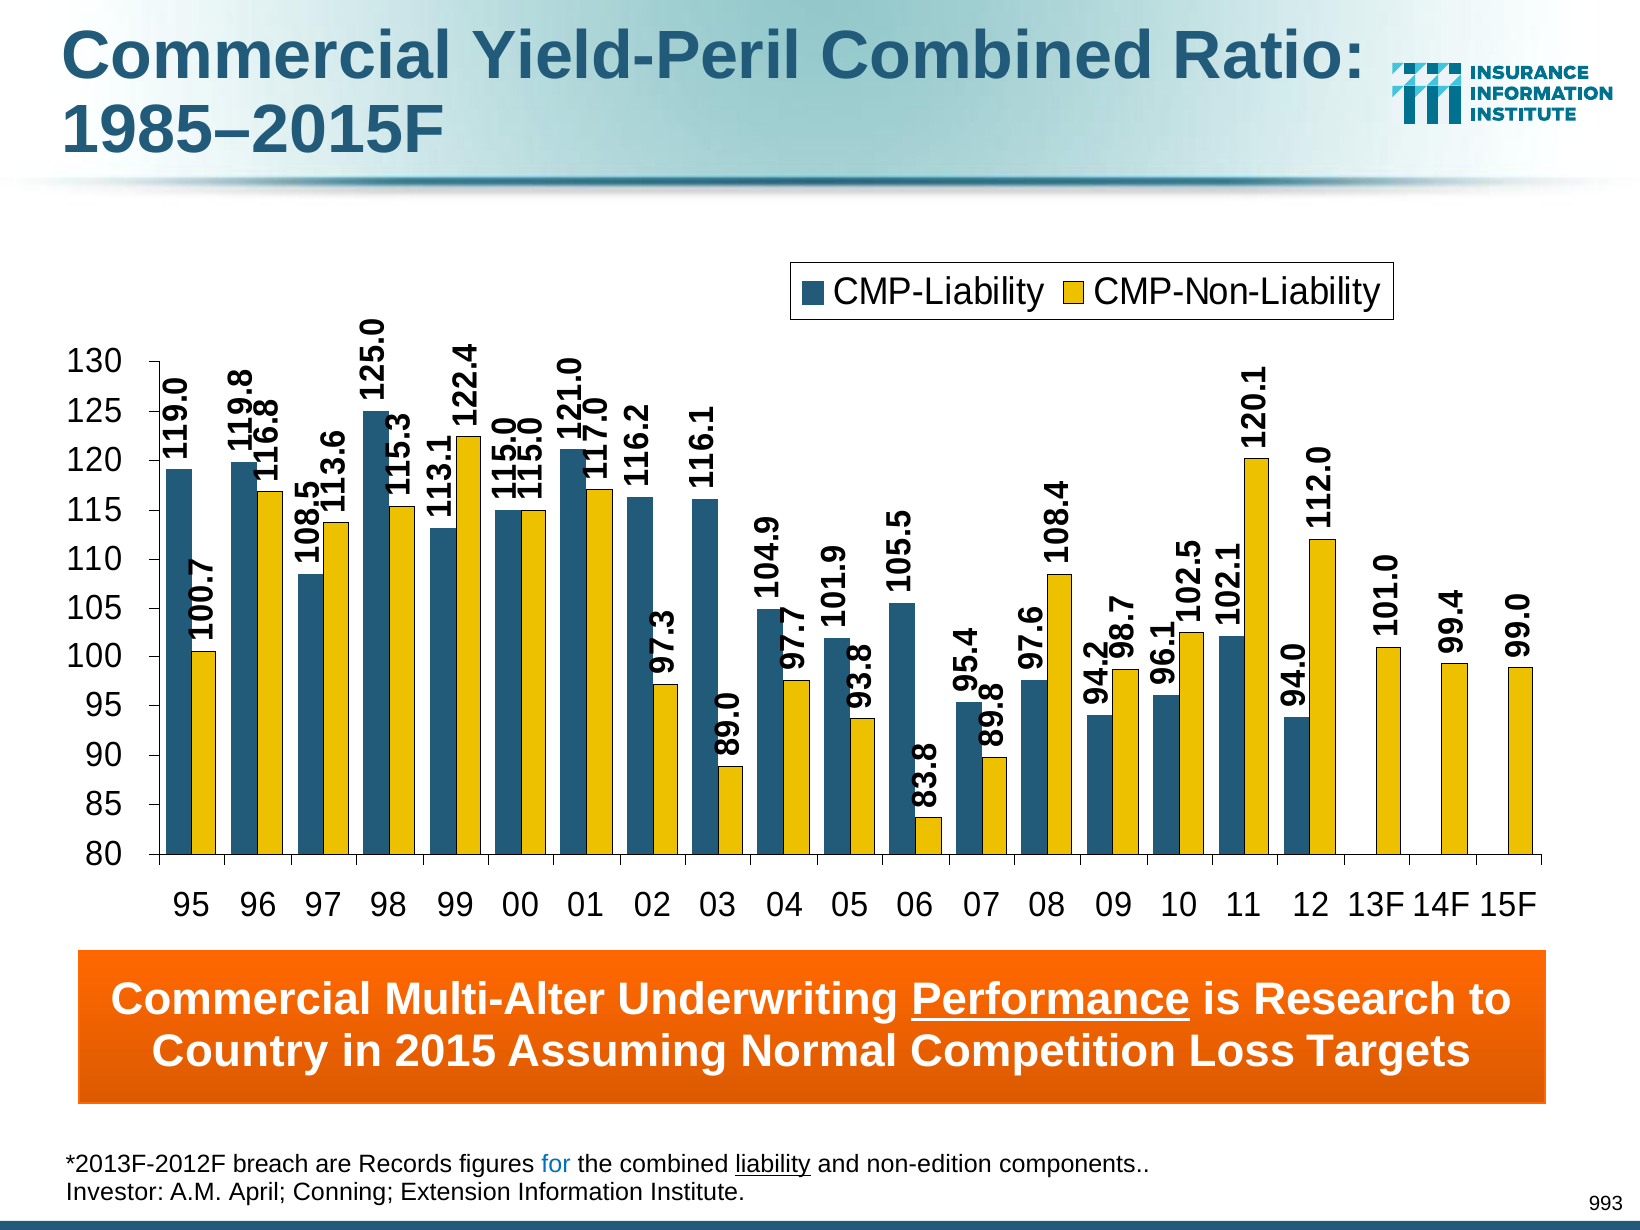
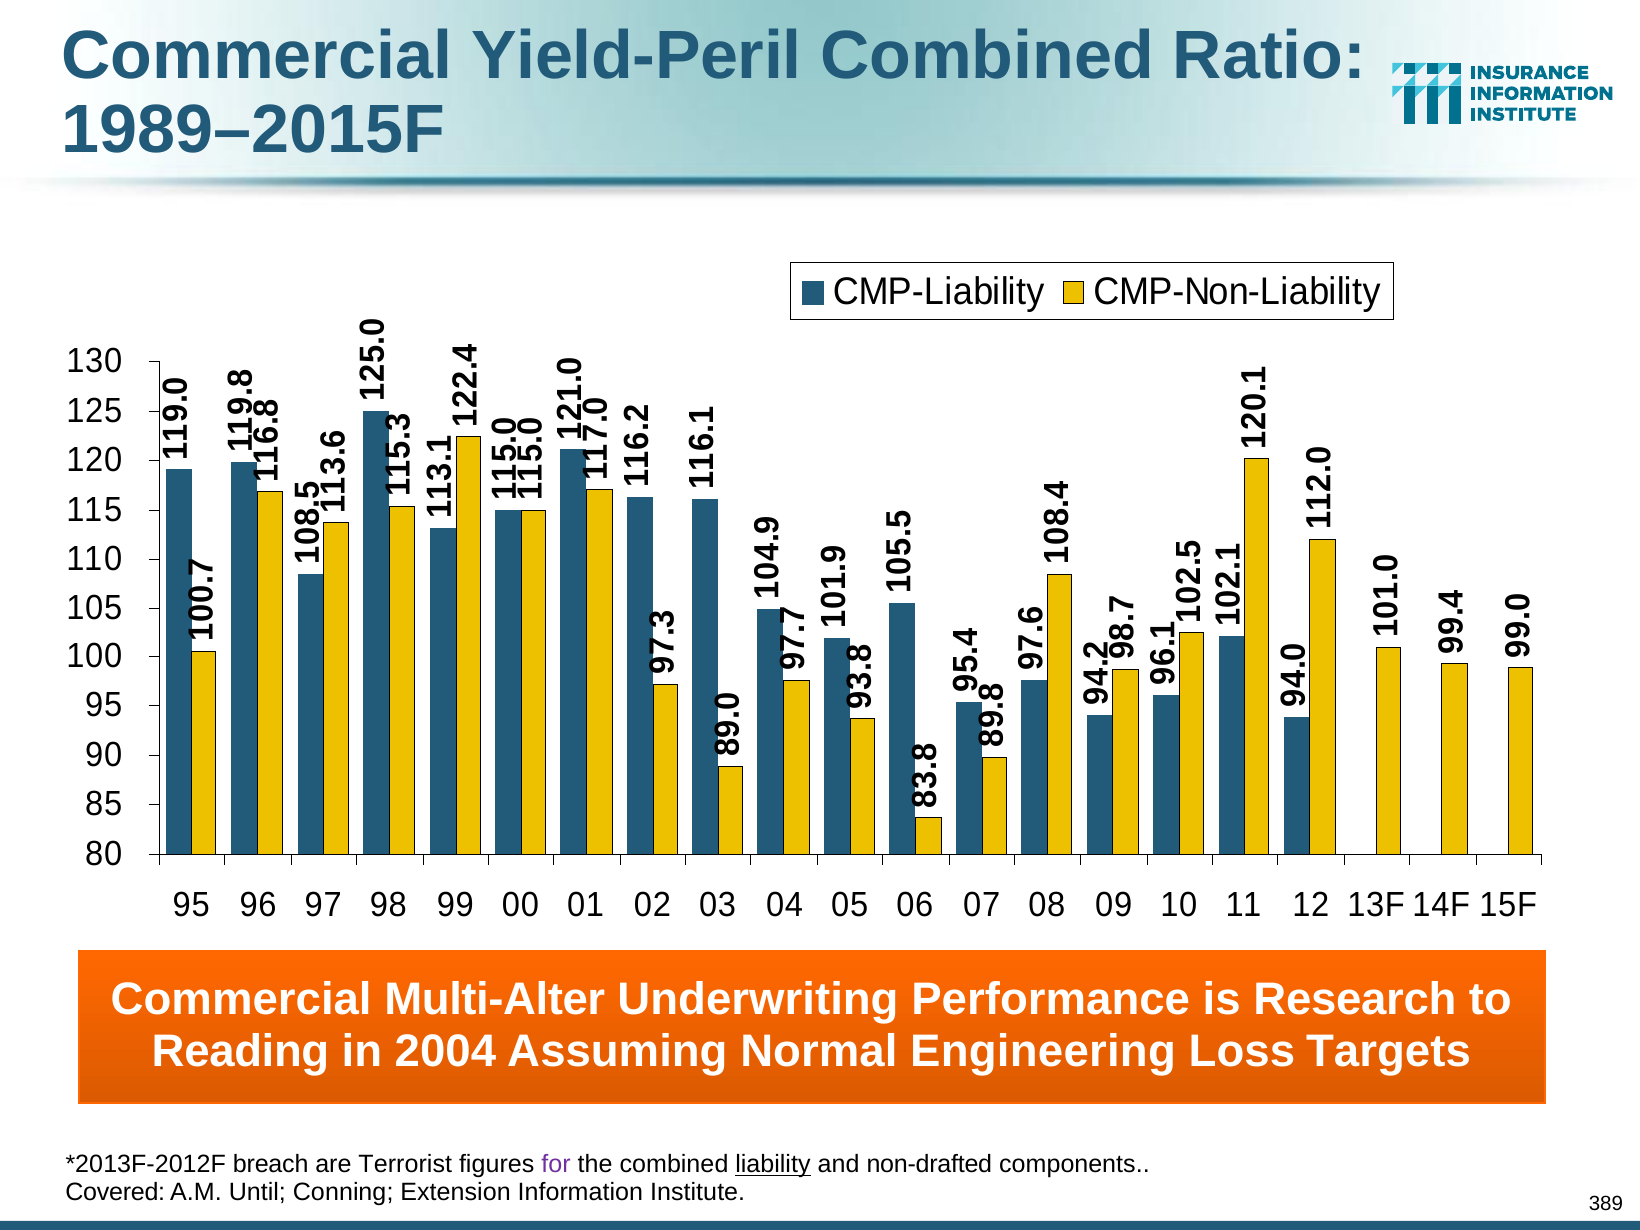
1985–2015F: 1985–2015F -> 1989–2015F (253, 130)
Performance underline: present -> none (1051, 1000)
Country: Country -> Reading (241, 1052)
2015: 2015 -> 2004 (445, 1052)
Competition: Competition -> Engineering (1043, 1052)
Records: Records -> Terrorist (405, 1165)
for colour: blue -> purple (556, 1165)
non-edition: non-edition -> non-drafted (929, 1165)
Investor: Investor -> Covered (115, 1192)
April: April -> Until (257, 1192)
993: 993 -> 389 (1606, 1204)
